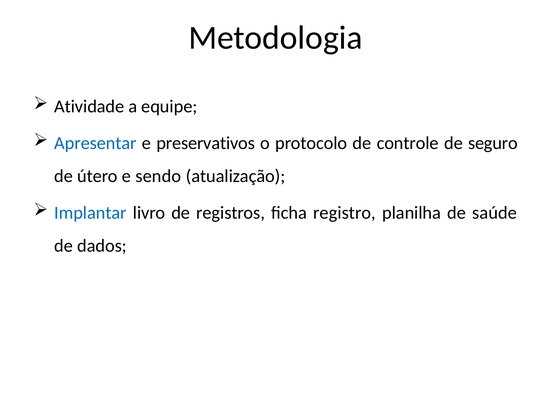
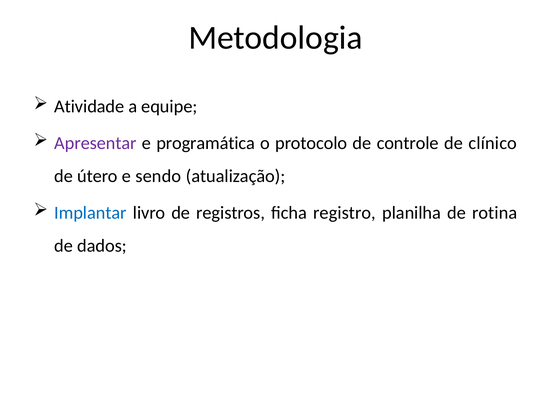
Apresentar colour: blue -> purple (95, 143)
preservativos: preservativos -> programática (206, 143)
seguro: seguro -> clínico (493, 143)
saúde: saúde -> rotina (495, 213)
